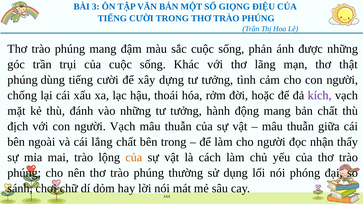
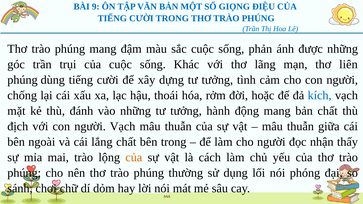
3: 3 -> 9 (96, 7)
thật: thật -> liên (348, 64)
kích colour: purple -> blue (320, 95)
